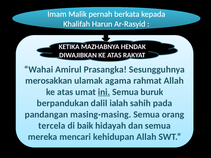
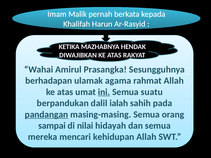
merosakkan: merosakkan -> berhadapan (49, 81)
buruk: buruk -> suatu (152, 92)
pandangan underline: none -> present (46, 115)
tercela: tercela -> sampai (52, 126)
baik: baik -> nilai (85, 126)
